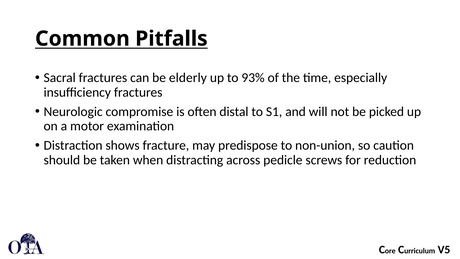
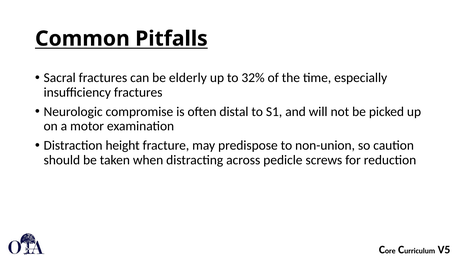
93%: 93% -> 32% (253, 78)
shows: shows -> height (123, 145)
